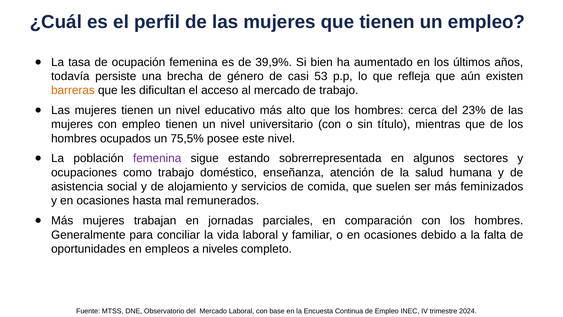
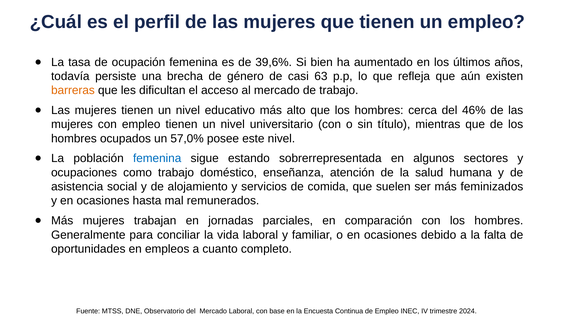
39,9%: 39,9% -> 39,6% (274, 62)
53: 53 -> 63 (321, 76)
23%: 23% -> 46% (474, 110)
75,5%: 75,5% -> 57,0% (187, 138)
femenina colour: purple -> blue (157, 158)
niveles: niveles -> cuanto (220, 249)
